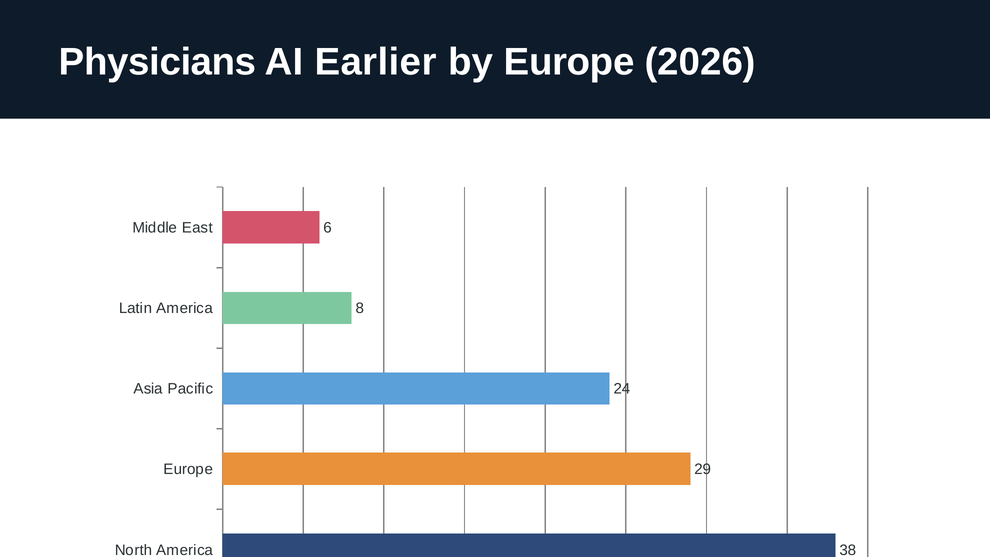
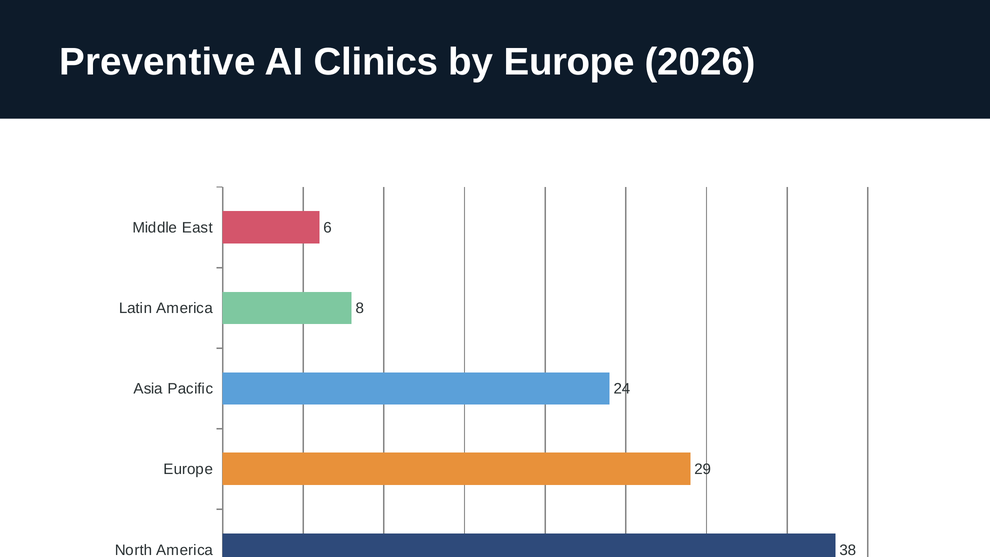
Physicians: Physicians -> Preventive (157, 62)
Earlier: Earlier -> Clinics (376, 62)
